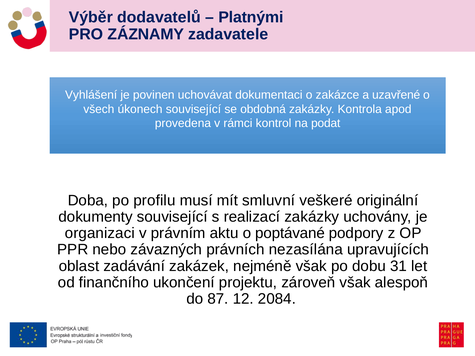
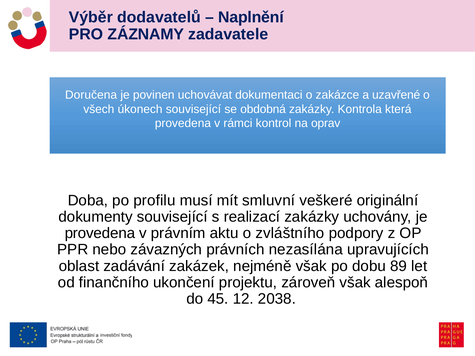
Platnými: Platnými -> Naplnění (251, 17)
Vyhlášení: Vyhlášení -> Doručena (91, 95)
apod: apod -> která (398, 109)
podat: podat -> oprav (326, 123)
organizaci: organizaci -> provedena (100, 233)
poptávané: poptávané -> zvláštního (290, 233)
31: 31 -> 89 (399, 266)
87: 87 -> 45 (218, 299)
2084: 2084 -> 2038 (277, 299)
